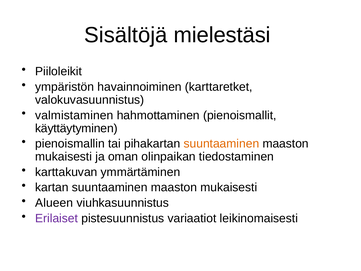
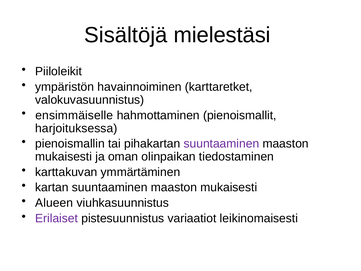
valmistaminen: valmistaminen -> ensimmäiselle (74, 115)
käyttäytyminen: käyttäytyminen -> harjoituksessa (76, 128)
suuntaaminen colour: orange -> purple (221, 144)
